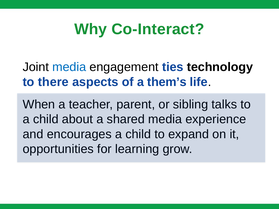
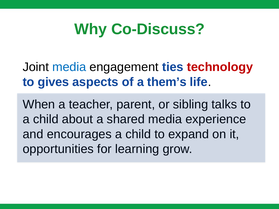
Co-Interact: Co-Interact -> Co-Discuss (158, 29)
technology colour: black -> red (220, 67)
there: there -> gives (53, 82)
